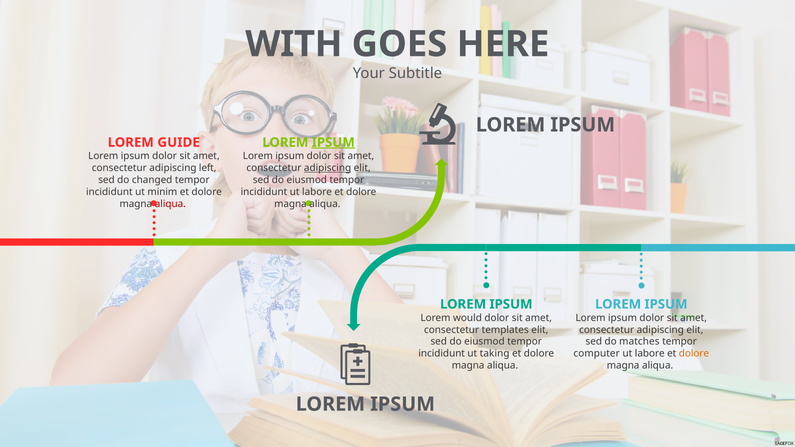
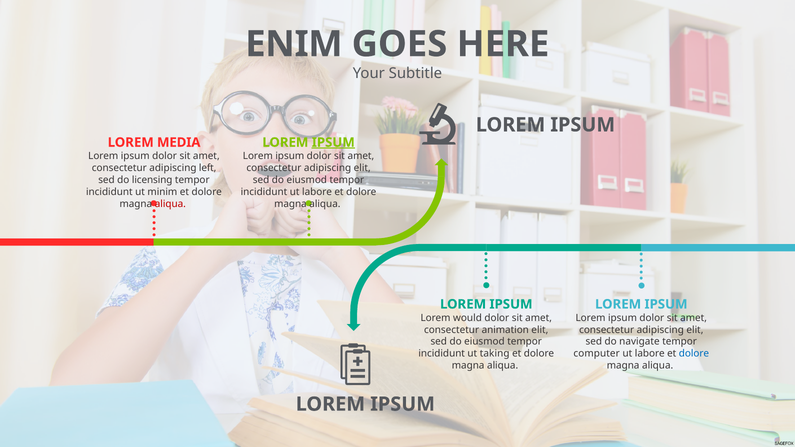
WITH: WITH -> ENIM (294, 44)
GUIDE: GUIDE -> MEDIA (179, 142)
adipiscing underline: present -> none (328, 168)
changed: changed -> licensing (152, 180)
templates: templates -> animation (505, 330)
matches: matches -> navigate (639, 342)
dolore colour: orange -> blue (694, 354)
